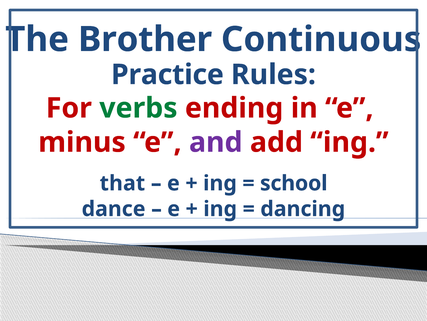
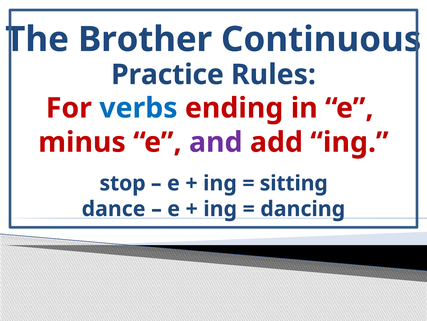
verbs colour: green -> blue (138, 108)
that: that -> stop (123, 183)
school: school -> sitting (294, 183)
